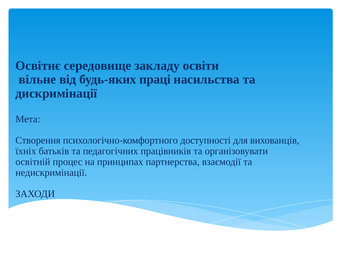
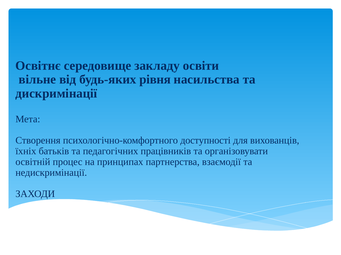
праці: праці -> рівня (155, 80)
